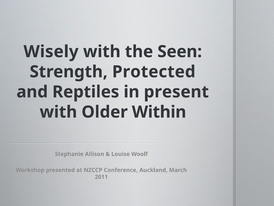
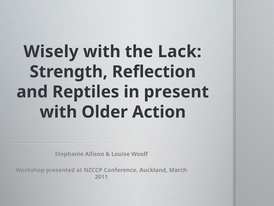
Seen: Seen -> Lack (180, 52)
Protected: Protected -> Reflection (154, 72)
Within: Within -> Action (159, 112)
